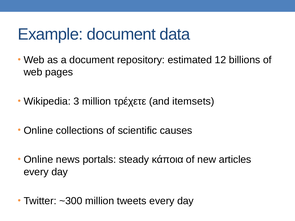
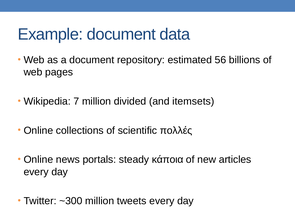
12: 12 -> 56 (220, 60)
3: 3 -> 7 (76, 101)
τρέχετε: τρέχετε -> divided (130, 101)
causes: causes -> πολλές (176, 131)
